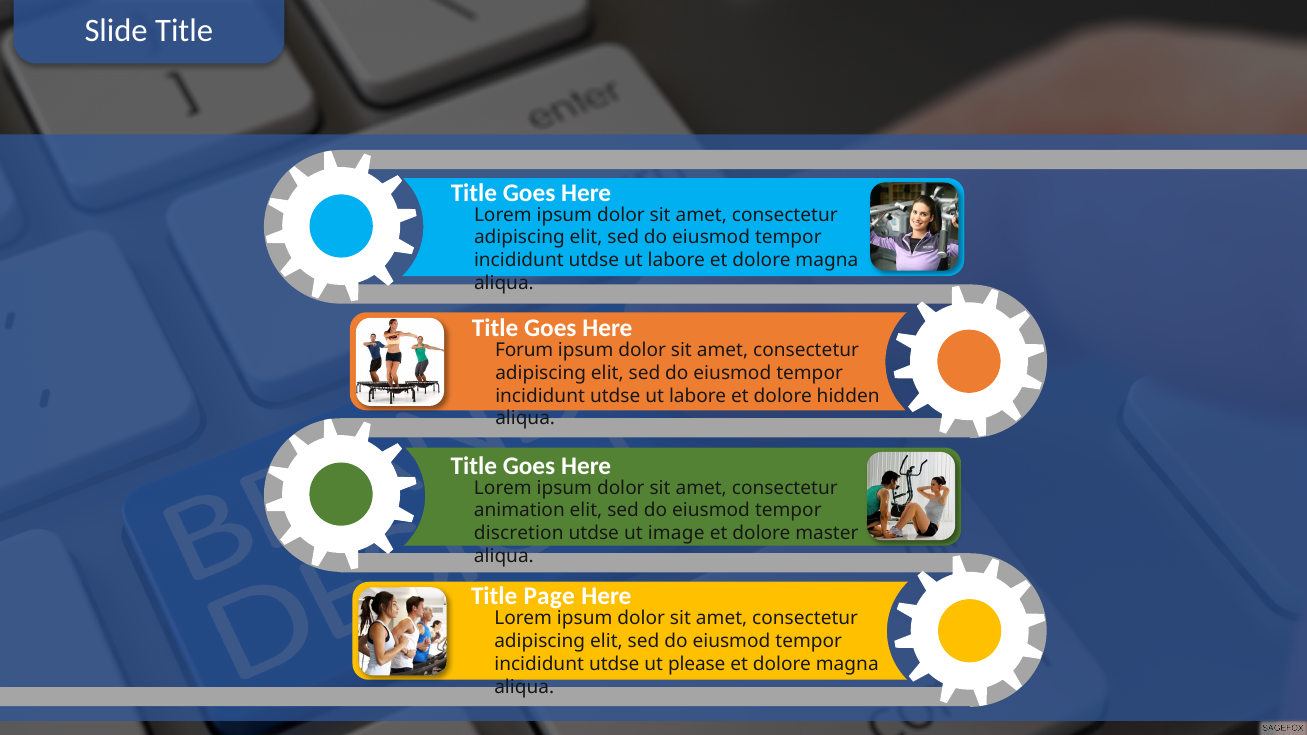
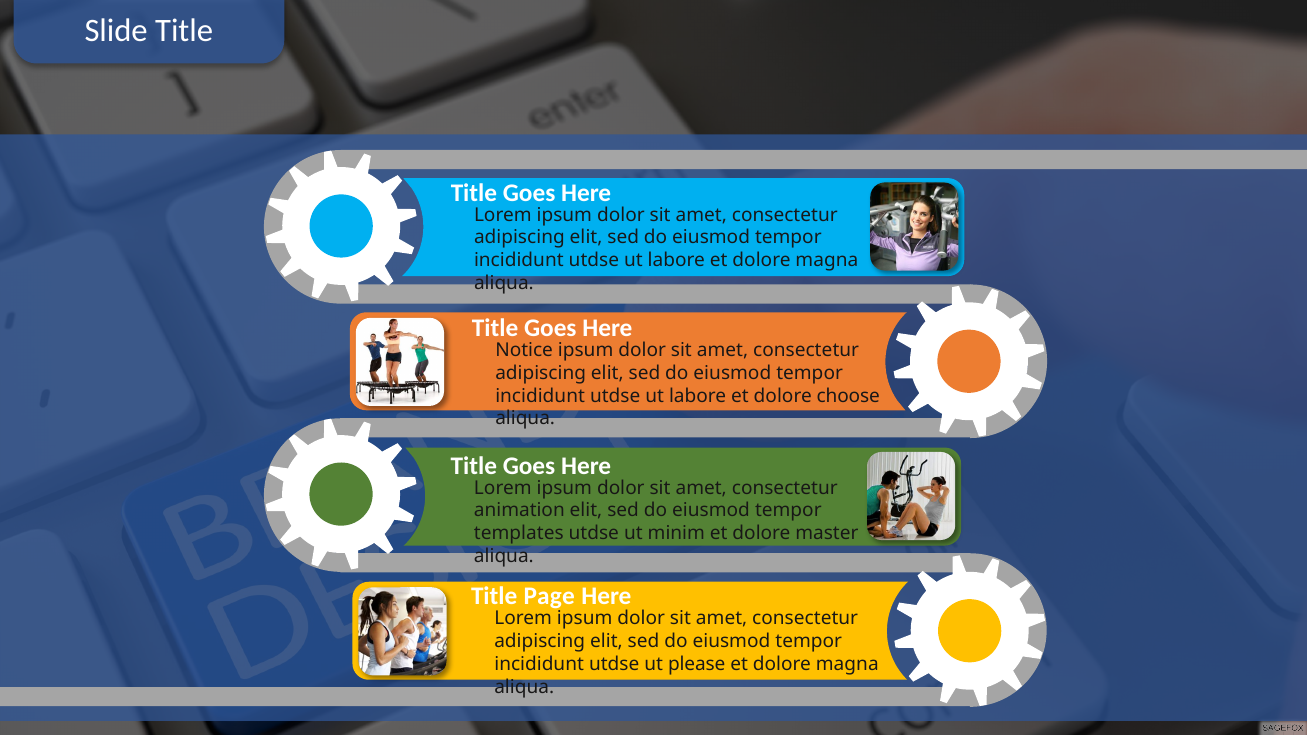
Forum: Forum -> Notice (524, 350)
hidden: hidden -> choose (848, 396)
discretion: discretion -> templates (519, 534)
image: image -> minim (676, 534)
